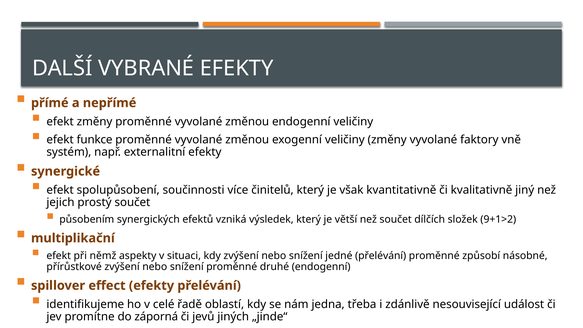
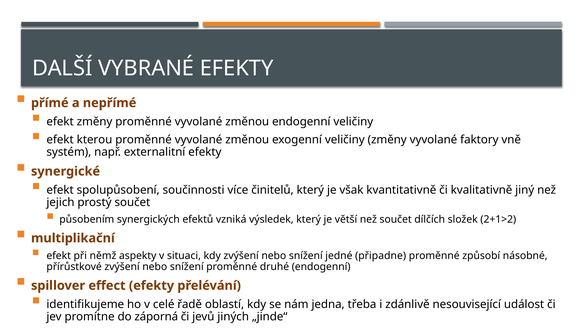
funkce: funkce -> kterou (95, 140)
9+1>2: 9+1>2 -> 2+1>2 (498, 219)
jedné přelévání: přelévání -> připadne (381, 256)
